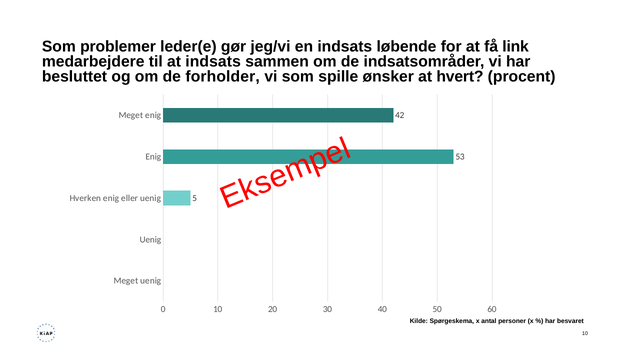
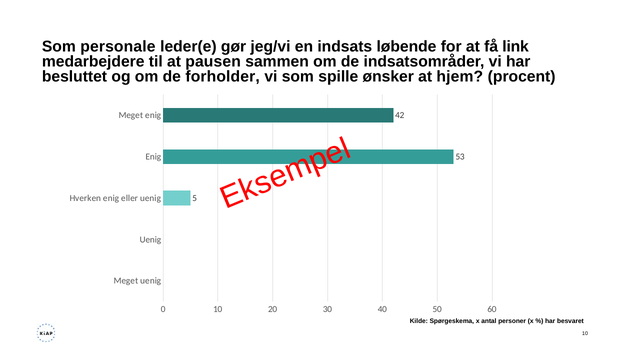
problemer: problemer -> personale (118, 47)
at indsats: indsats -> pausen (213, 62)
hvert: hvert -> hjem (460, 77)
